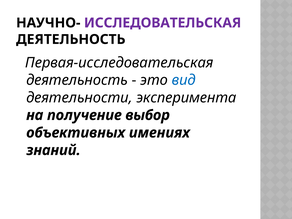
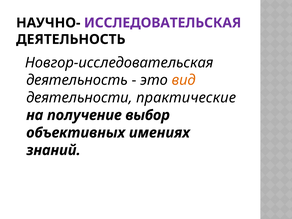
Первая-исследовательская: Первая-исследовательская -> Новгор-исследовательская (119, 63)
вид colour: blue -> orange (184, 80)
эксперимента: эксперимента -> практические (186, 98)
